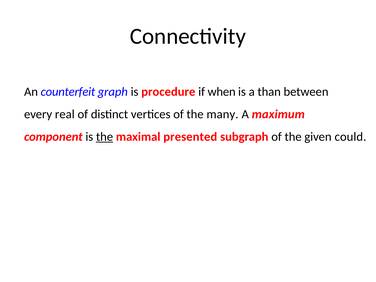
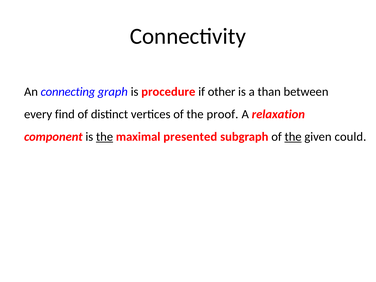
counterfeit: counterfeit -> connecting (68, 92)
when: when -> other (222, 92)
real: real -> find (65, 114)
many: many -> proof (223, 114)
maximum: maximum -> relaxation (278, 114)
the underline: none -> present (293, 137)
